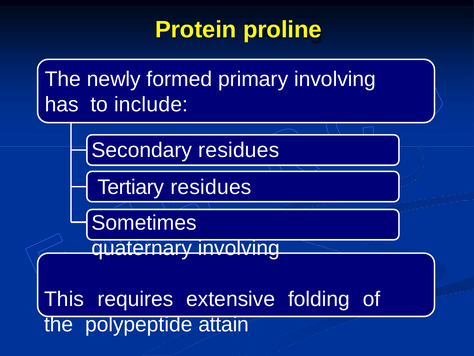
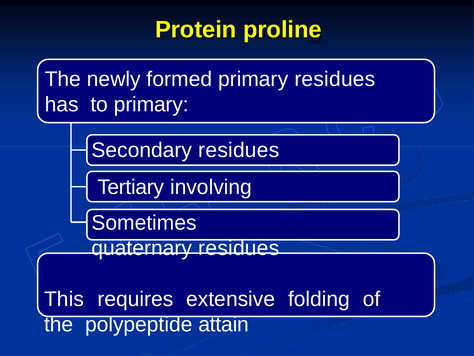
primary involving: involving -> residues (335, 79)
to include: include -> primary (151, 104)
Tertiary residues: residues -> involving (211, 187)
quaternary involving: involving -> residues (239, 248)
